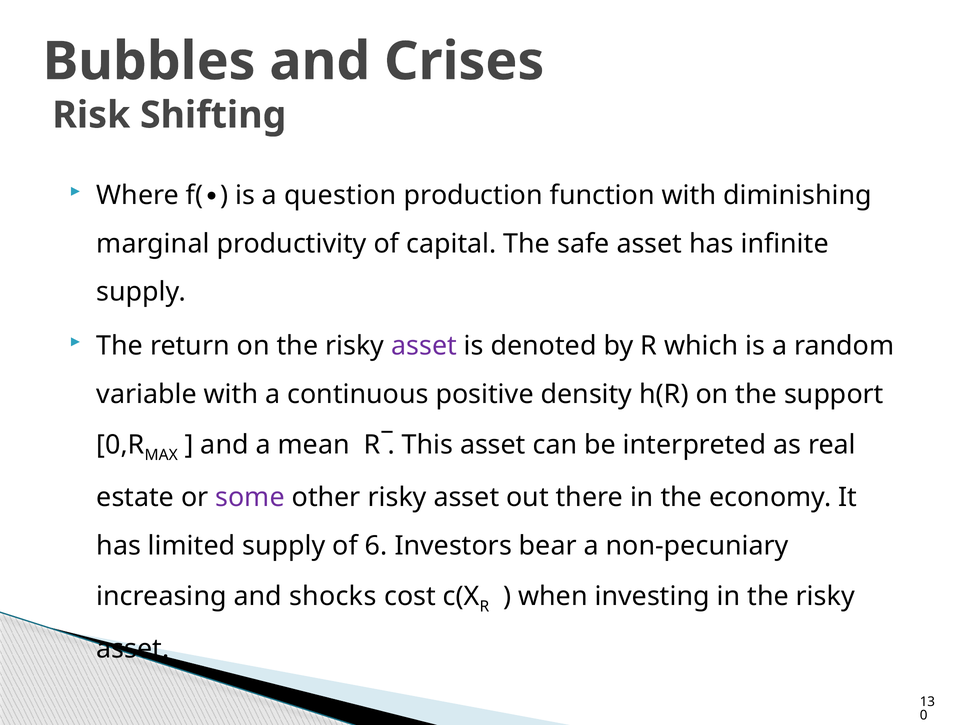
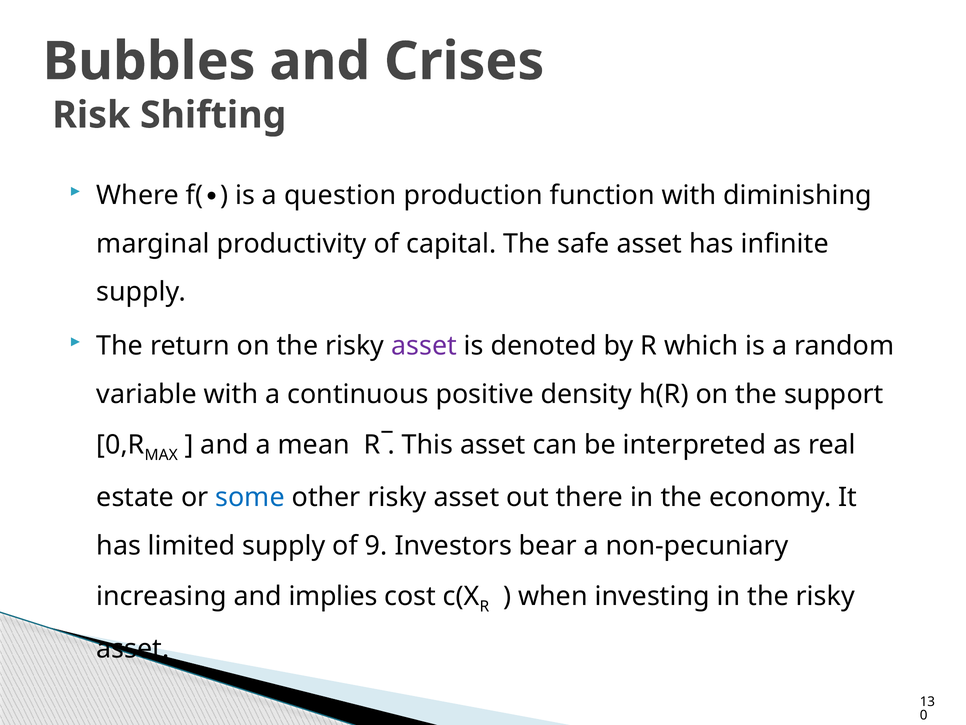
some colour: purple -> blue (250, 497)
6: 6 -> 9 (376, 545)
shocks: shocks -> implies (333, 596)
